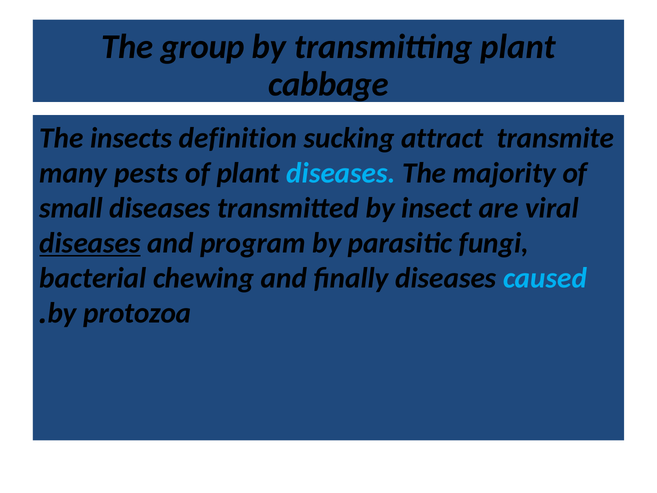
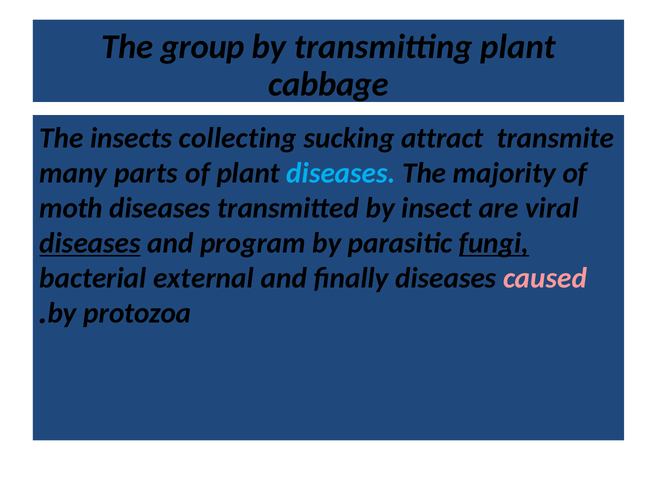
definition: definition -> collecting (238, 138)
pests: pests -> parts (146, 173)
small: small -> moth (71, 208)
fungi underline: none -> present (494, 243)
chewing: chewing -> external (204, 278)
caused colour: light blue -> pink (545, 278)
